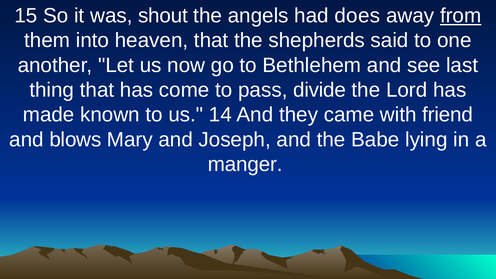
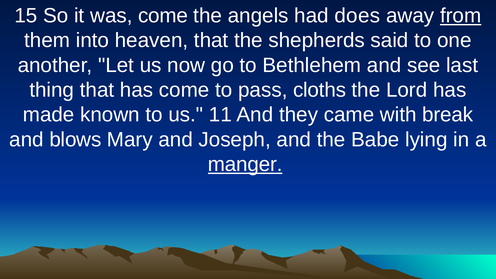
was shout: shout -> come (163, 16)
divide: divide -> cloths (320, 90)
14: 14 -> 11 (220, 115)
friend: friend -> break (448, 115)
manger underline: none -> present (245, 164)
